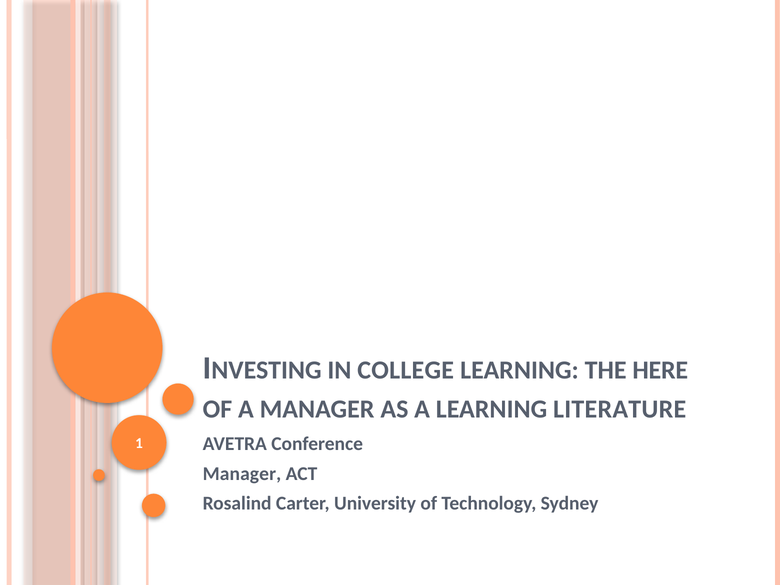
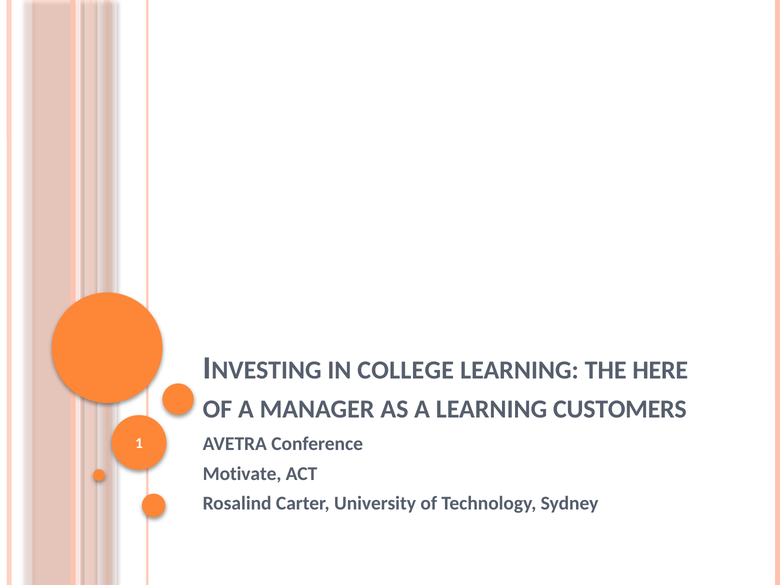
LITERATURE: LITERATURE -> CUSTOMERS (620, 409)
Manager: Manager -> Motivate (242, 474)
